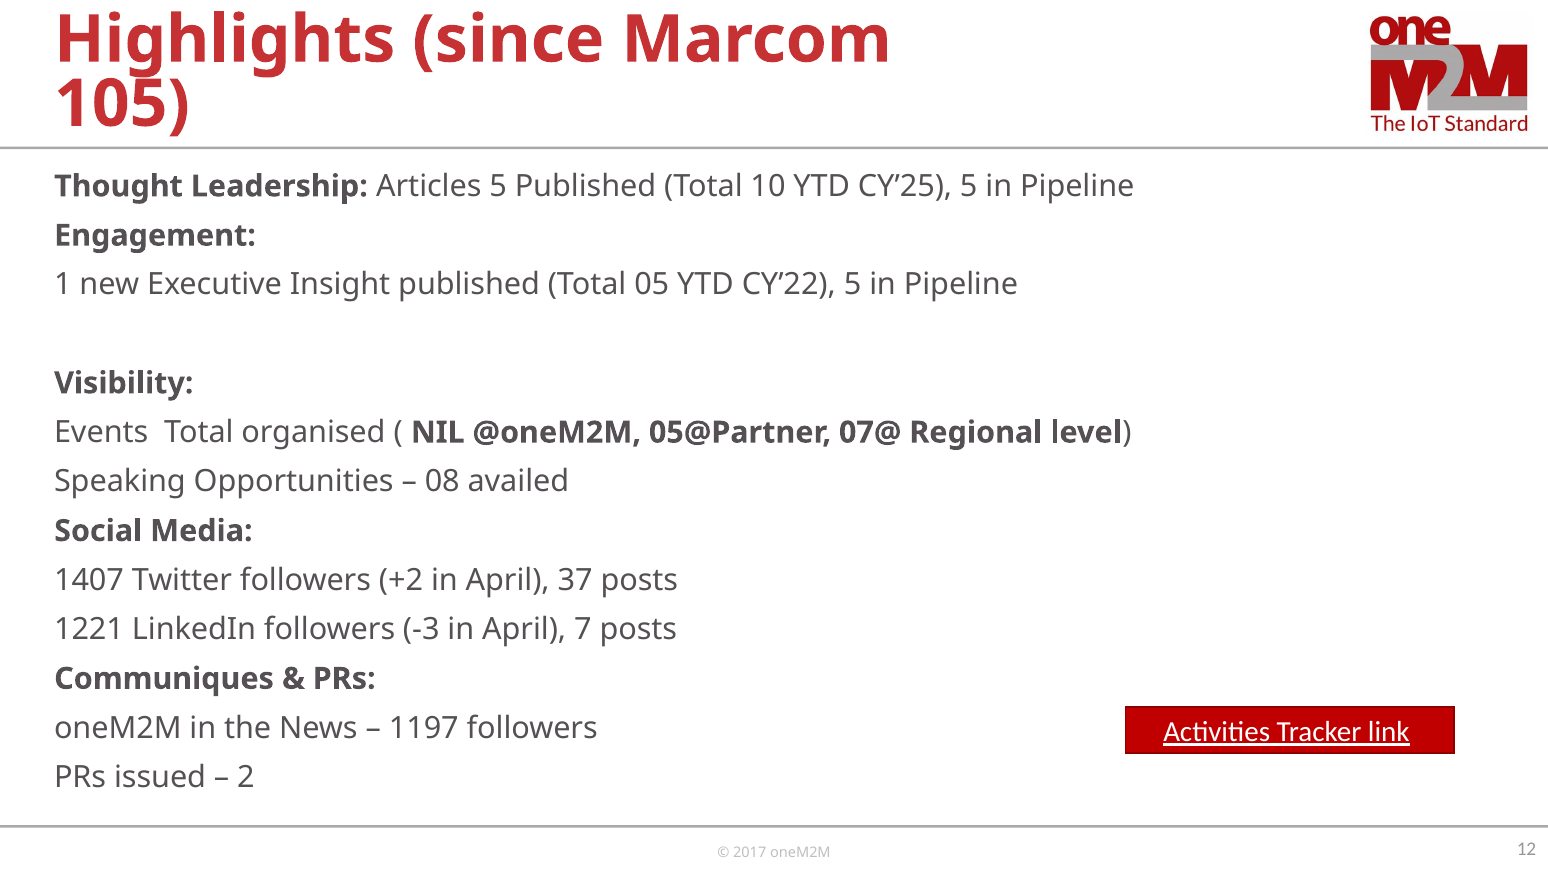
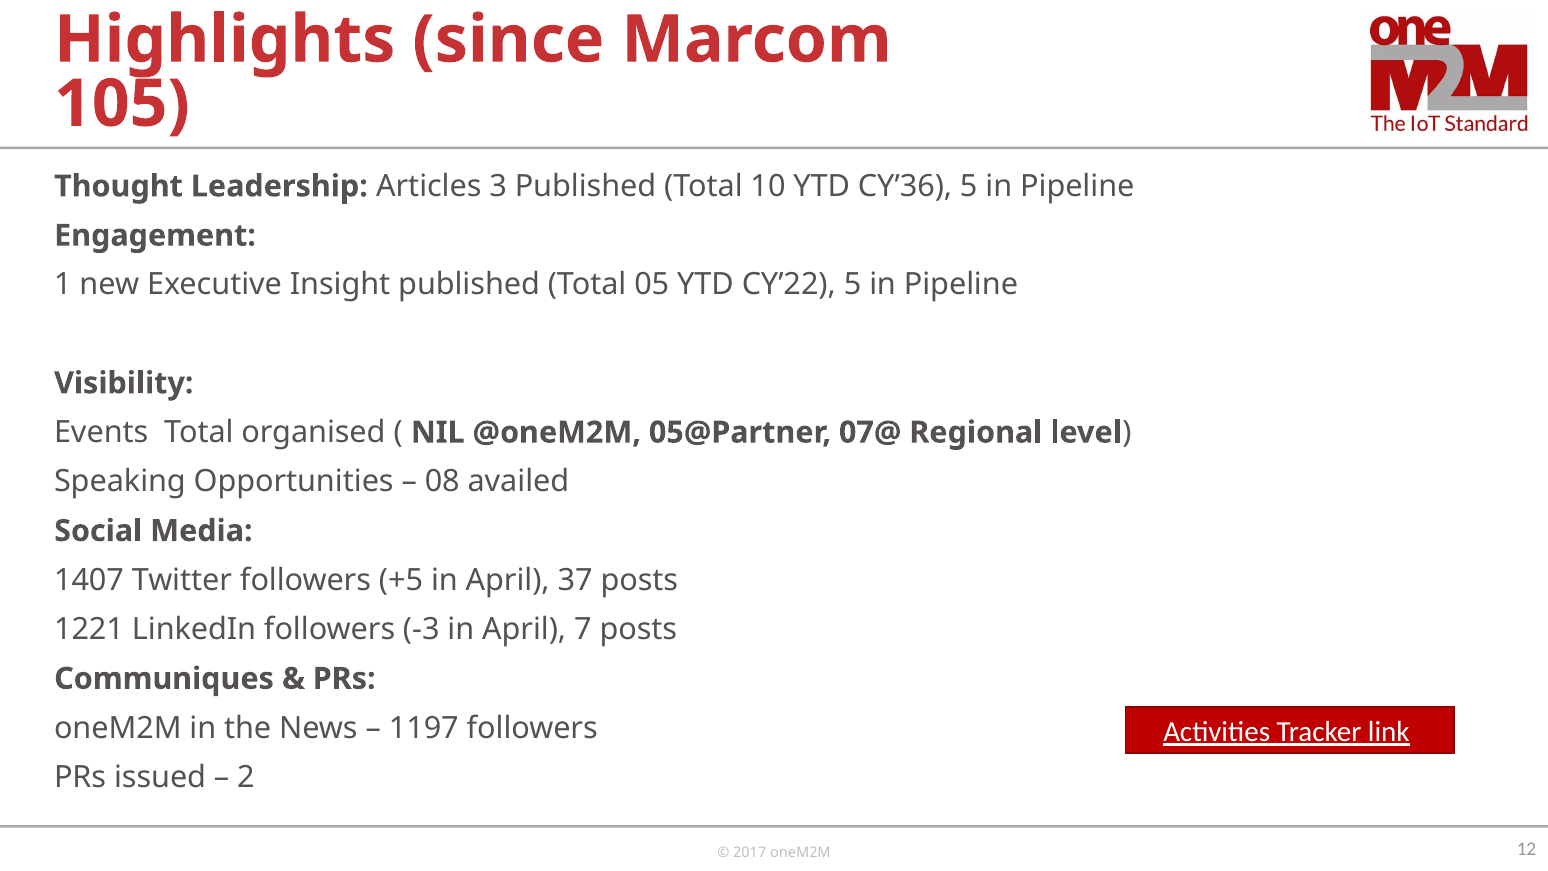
Articles 5: 5 -> 3 (498, 186)
CY’25: CY’25 -> CY’36 (905, 186)
+2: +2 -> +5 (401, 580)
